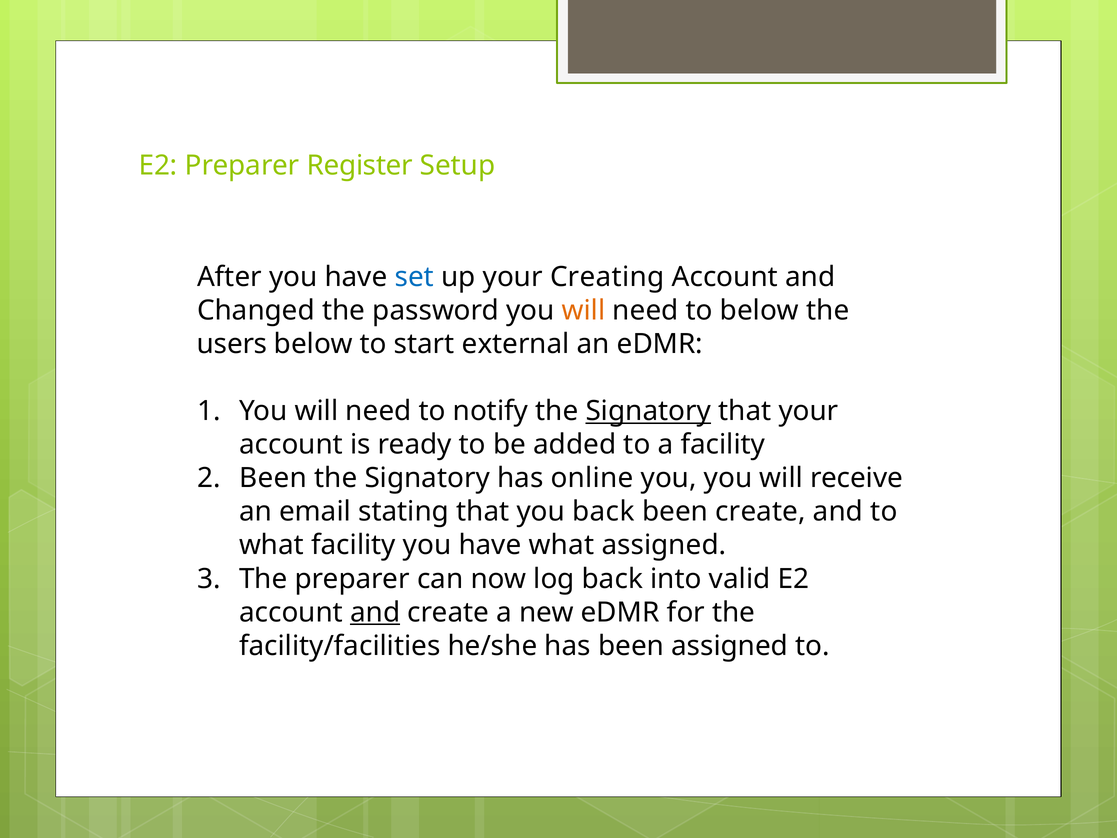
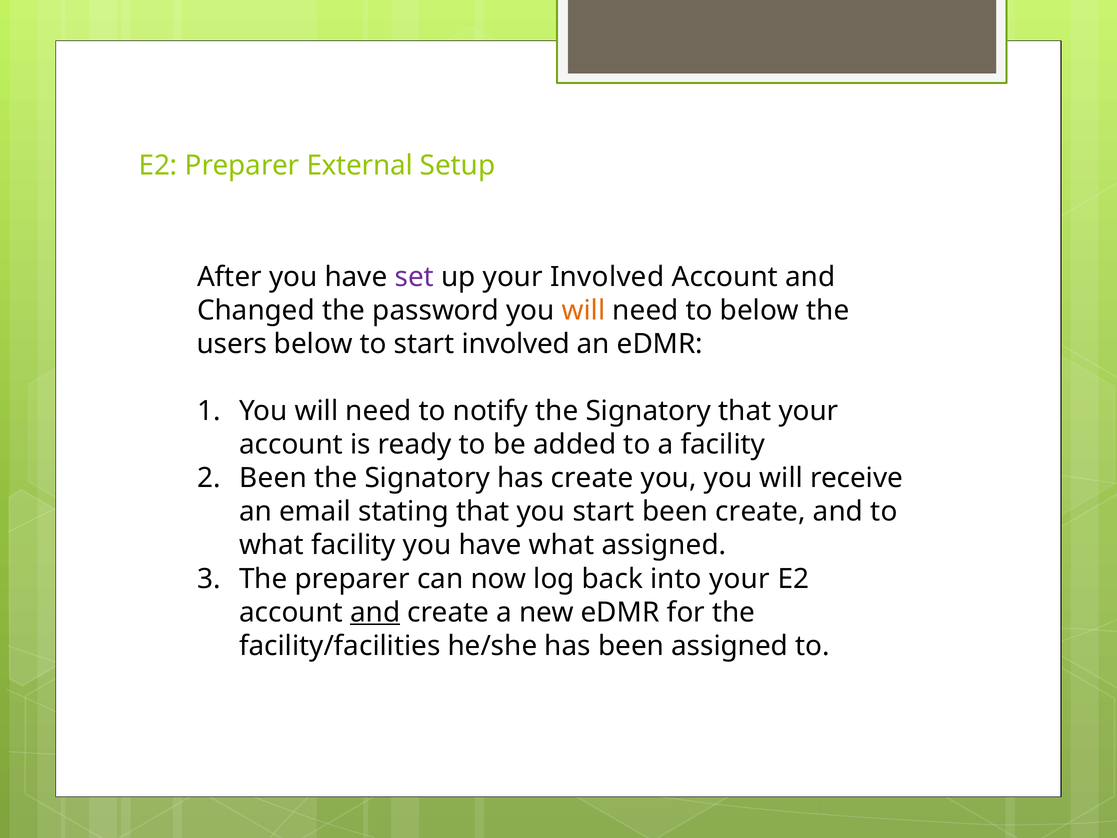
Register: Register -> External (360, 166)
set colour: blue -> purple (414, 277)
your Creating: Creating -> Involved (607, 277)
start external: external -> involved (516, 344)
Signatory underline: present -> none (648, 411)
has online: online -> create (592, 478)
you back: back -> start (603, 512)
into valid: valid -> your (740, 579)
